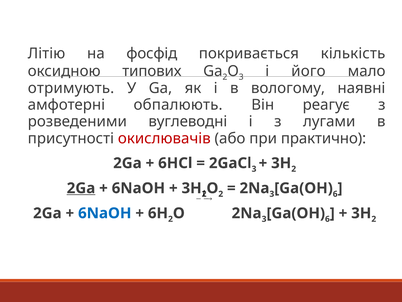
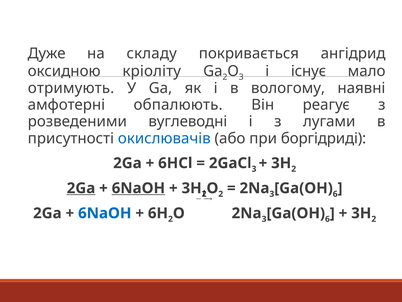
Літію: Літію -> Дуже (47, 53)
фосфід: фосфід -> складу (152, 53)
кількість: кількість -> ангідрид (353, 53)
типових: типових -> кріоліту (152, 71)
його: його -> існує (309, 71)
окислювачів colour: red -> blue (164, 138)
практично: практично -> боргідриді (324, 138)
6NaOH underline: none -> present (138, 188)
